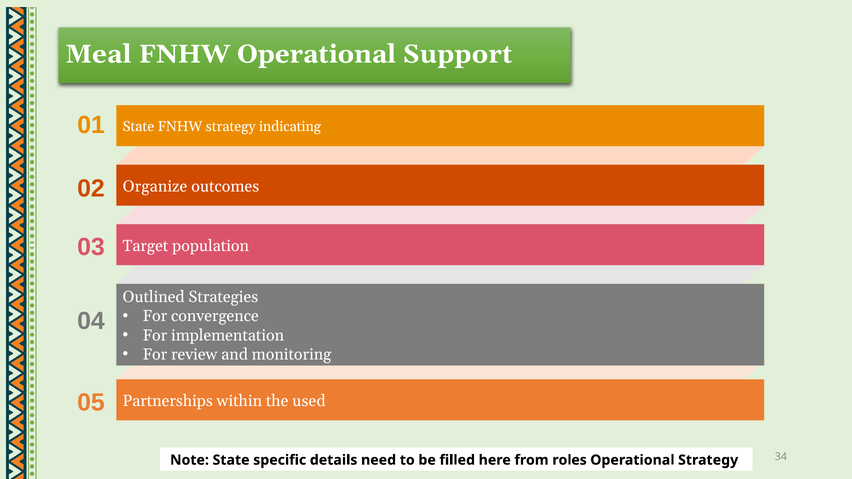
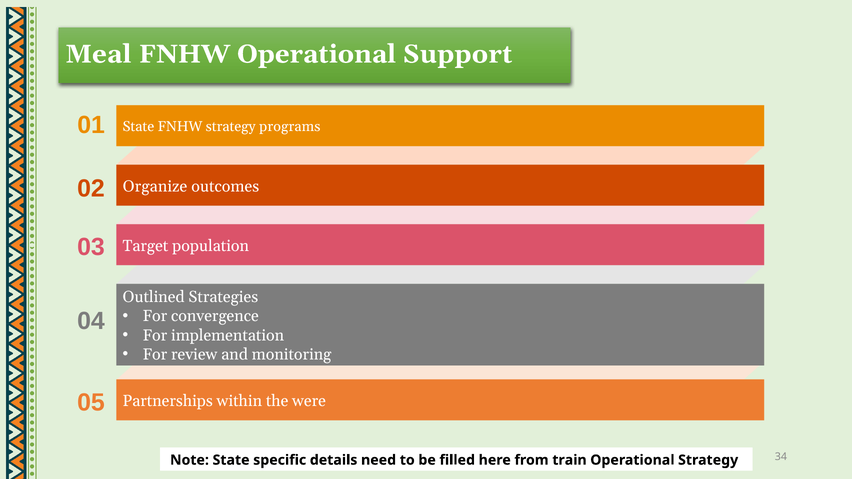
indicating: indicating -> programs (290, 127)
used: used -> were (309, 401)
roles: roles -> train (569, 460)
